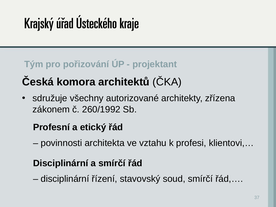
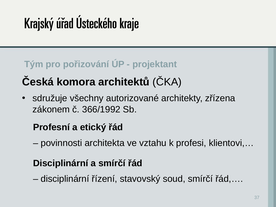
260/1992: 260/1992 -> 366/1992 (101, 109)
